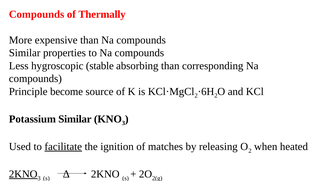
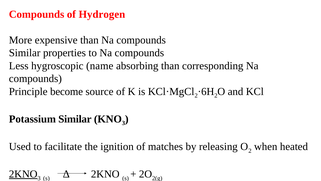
Thermally: Thermally -> Hydrogen (102, 14)
stable: stable -> name (100, 66)
facilitate underline: present -> none (63, 146)
